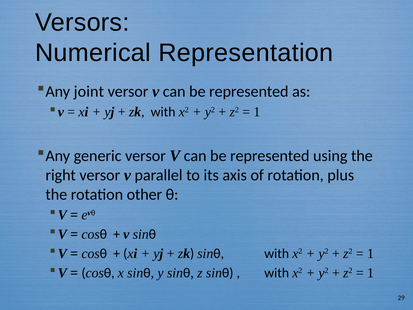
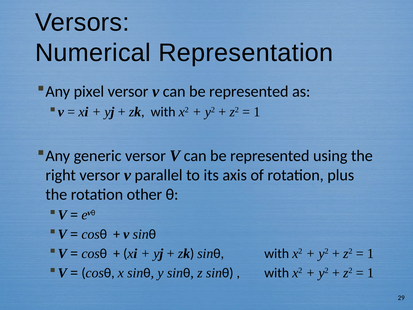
joint: joint -> pixel (89, 91)
